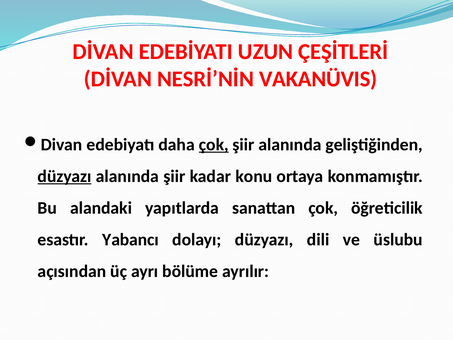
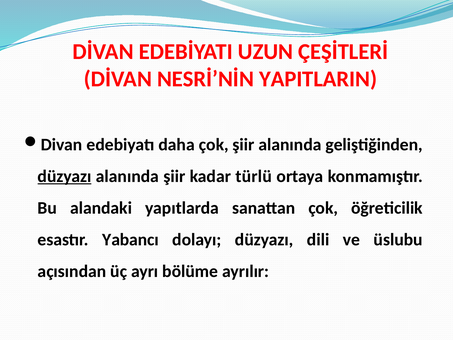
VAKANÜVIS: VAKANÜVIS -> YAPITLARIN (318, 79)
çok underline: present -> none (214, 144)
konu: konu -> türlü (254, 176)
